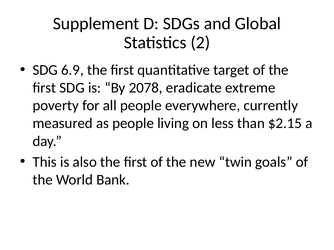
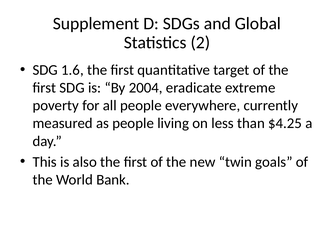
6.9: 6.9 -> 1.6 (72, 70)
2078: 2078 -> 2004 (146, 88)
$2.15: $2.15 -> $4.25 (285, 124)
